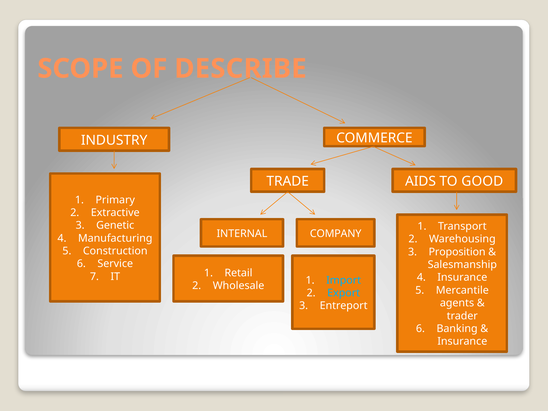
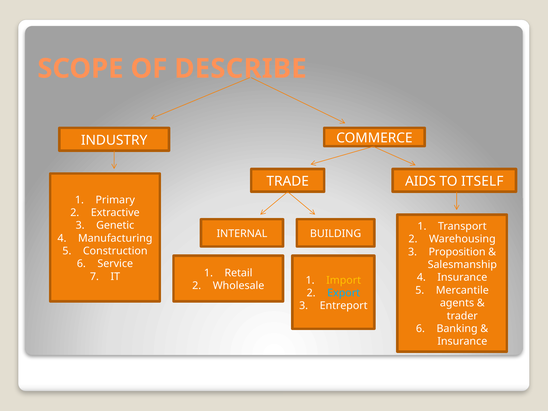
GOOD: GOOD -> ITSELF (482, 181)
COMPANY: COMPANY -> BUILDING (336, 234)
Import colour: light blue -> yellow (344, 280)
